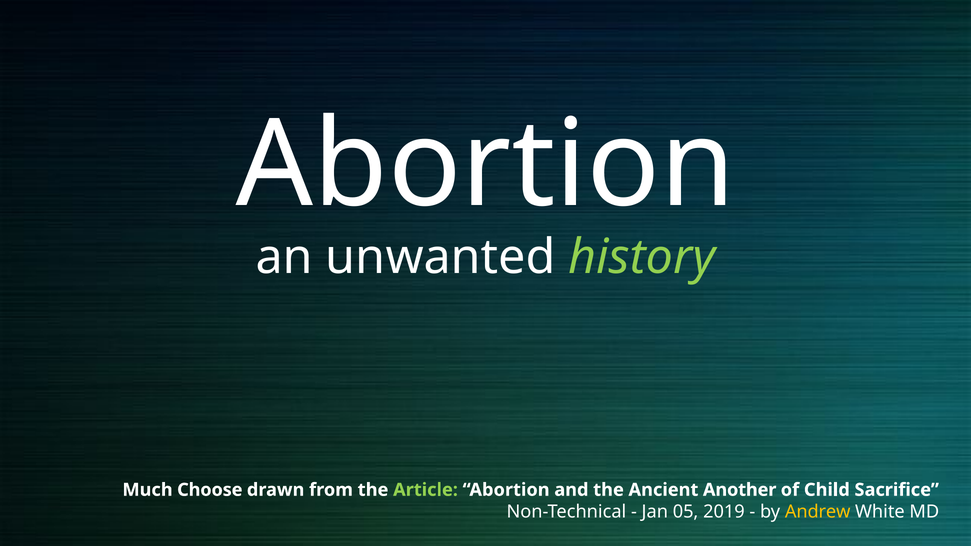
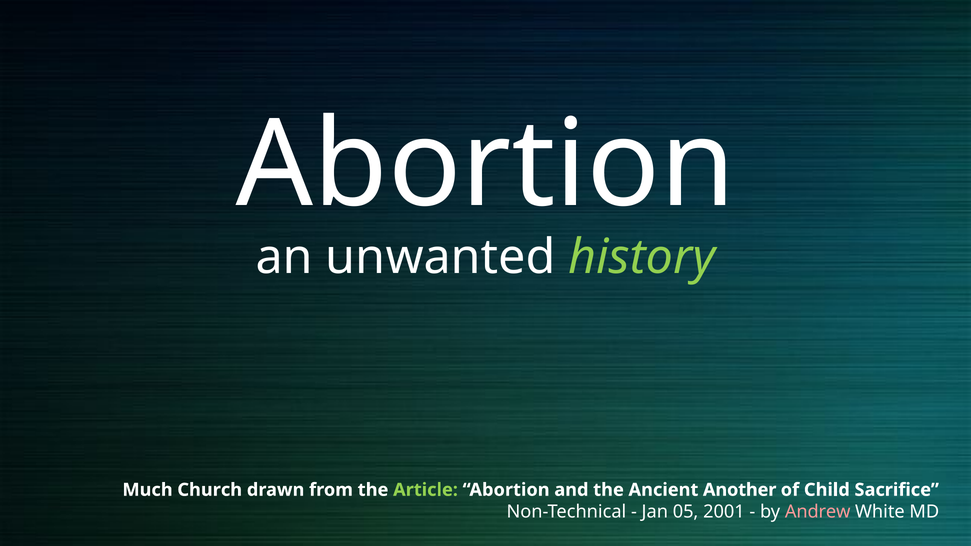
Choose: Choose -> Church (210, 490)
2019: 2019 -> 2001 (724, 512)
Andrew colour: yellow -> pink (818, 512)
